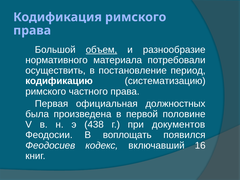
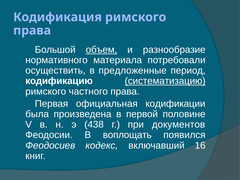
постановление: постановление -> предложенные (133, 71)
систематизацию underline: none -> present (165, 81)
должностных: должностных -> кодификации (175, 104)
